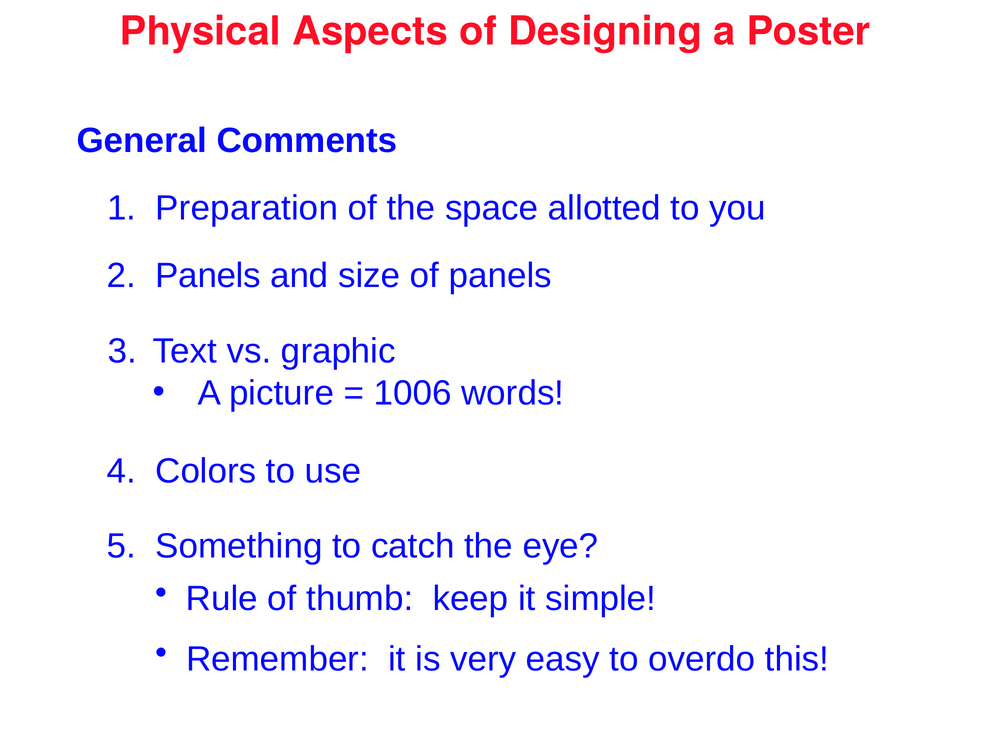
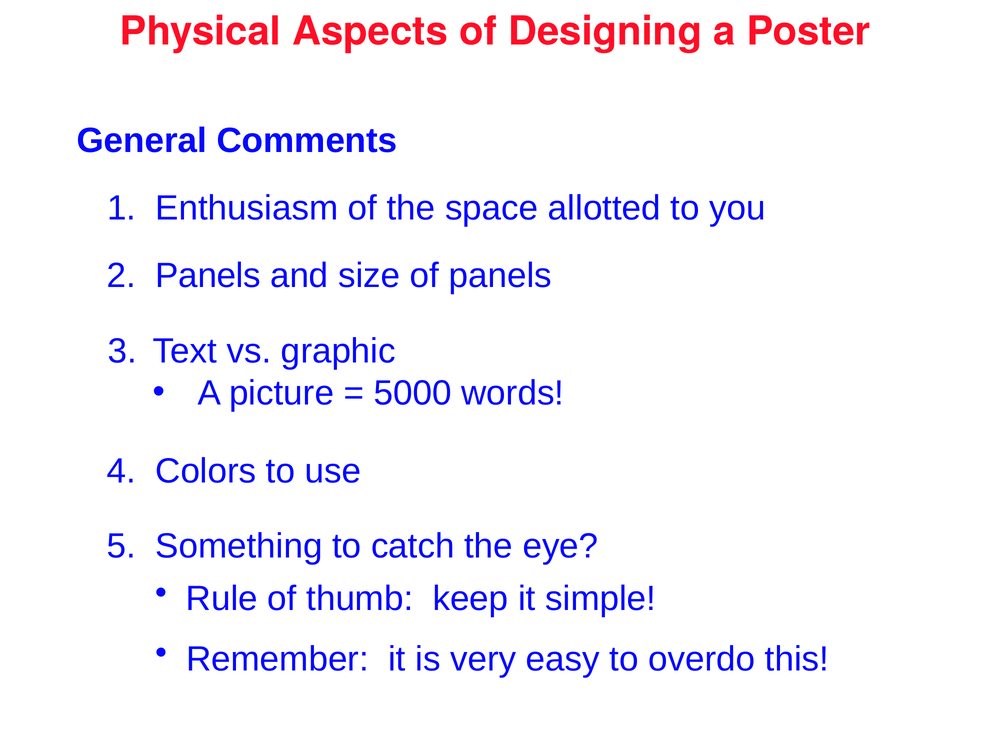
Preparation: Preparation -> Enthusiasm (247, 208)
1006: 1006 -> 5000 (413, 393)
